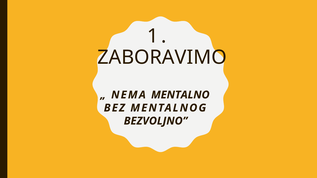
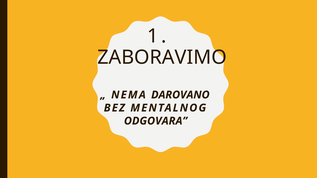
MENTALNO: MENTALNO -> DAROVANO (180, 95)
BEZVOLJNO: BEZVOLJNO -> ODGOVARA (156, 121)
